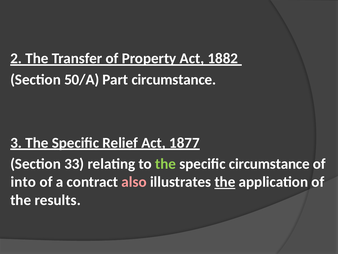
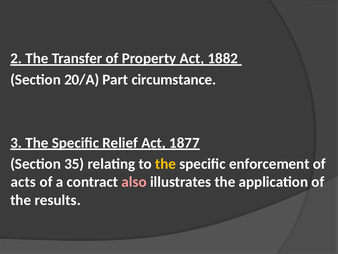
50/A: 50/A -> 20/A (82, 79)
33: 33 -> 35 (74, 164)
the colour: light green -> yellow (166, 164)
specific circumstance: circumstance -> enforcement (269, 164)
into: into -> acts (23, 182)
the underline: present -> none (225, 182)
